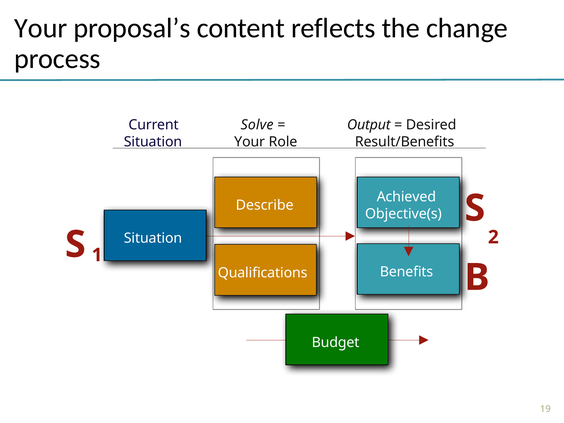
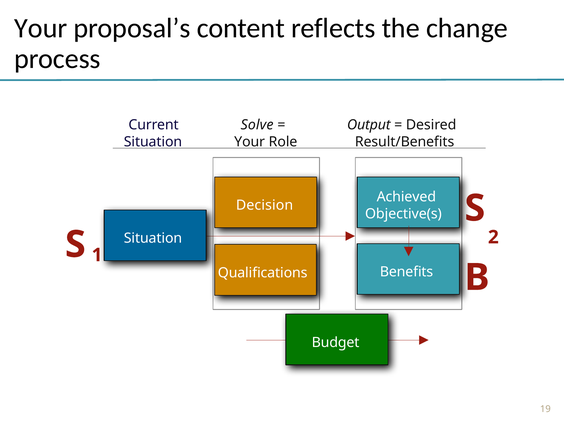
Describe: Describe -> Decision (265, 205)
